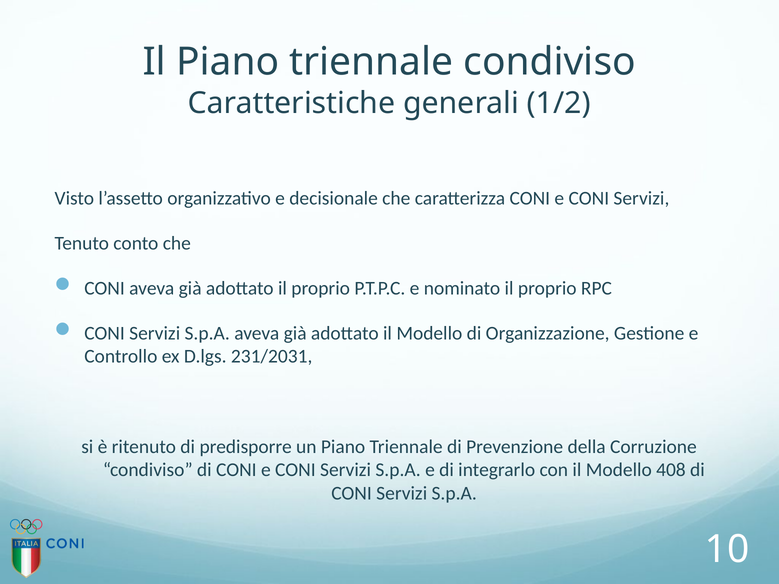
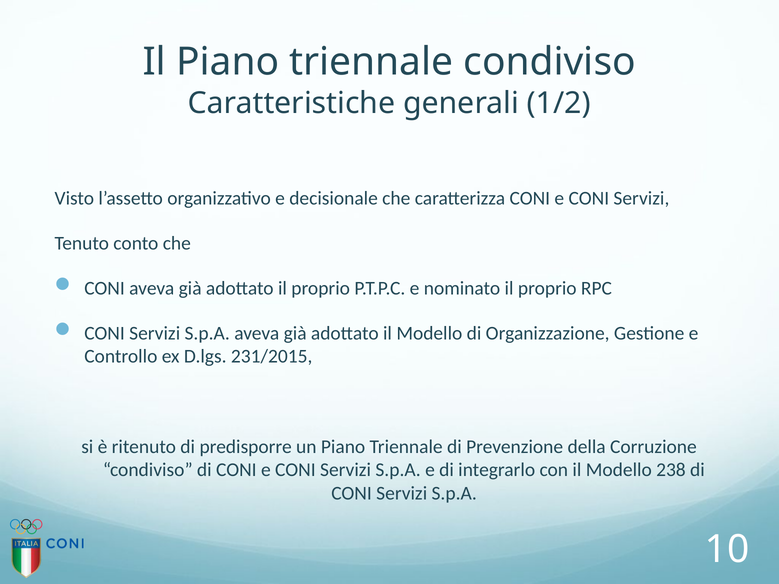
231/2031: 231/2031 -> 231/2015 (272, 357)
408: 408 -> 238 (671, 470)
